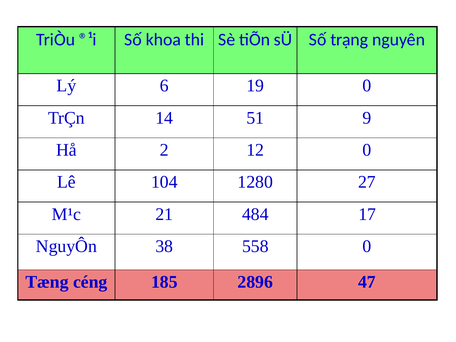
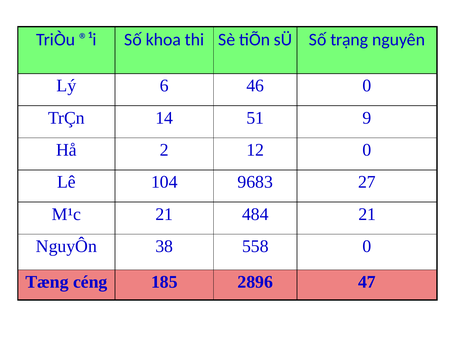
19: 19 -> 46 (255, 86)
1280: 1280 -> 9683 (255, 182)
484 17: 17 -> 21 (367, 214)
